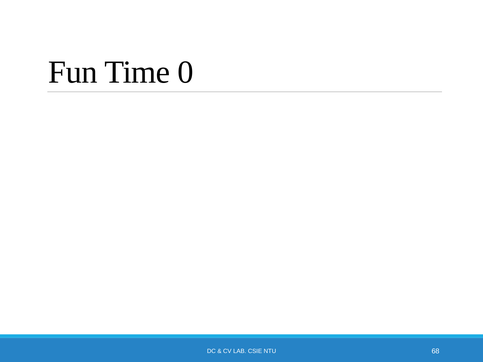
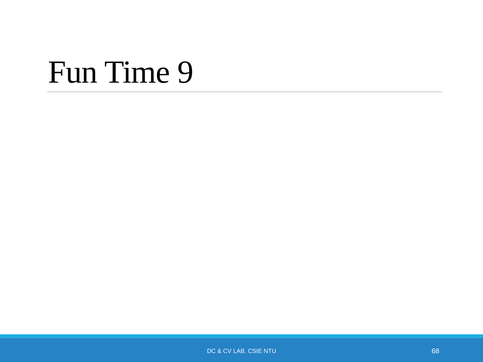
0: 0 -> 9 (186, 72)
